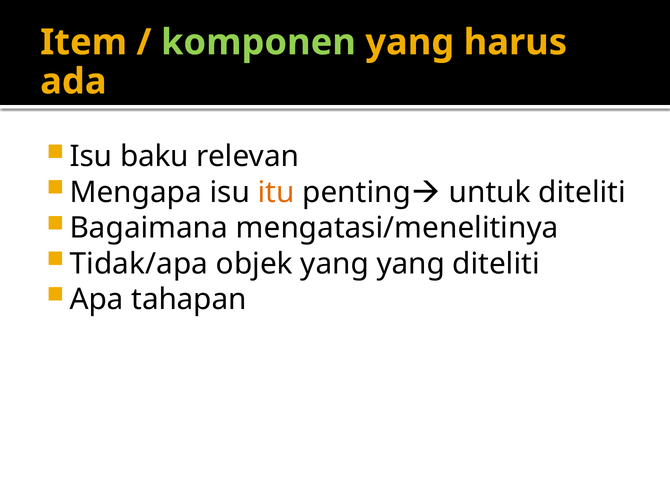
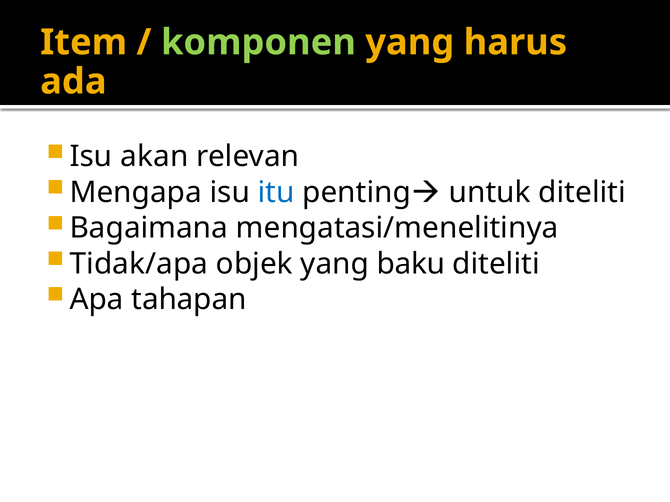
baku: baku -> akan (154, 157)
itu colour: orange -> blue (276, 192)
yang yang: yang -> baku (411, 264)
